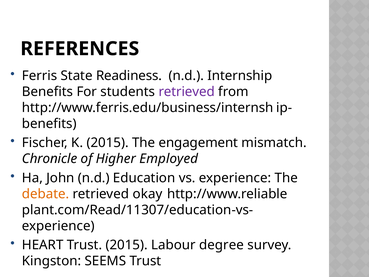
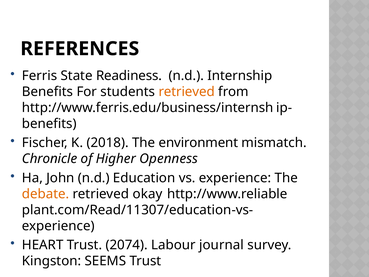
retrieved colour: purple -> orange (187, 92)
K 2015: 2015 -> 2018 (108, 143)
engagement: engagement -> environment (198, 143)
Employed: Employed -> Openness (169, 159)
Trust 2015: 2015 -> 2074 (127, 245)
degree: degree -> journal (221, 245)
